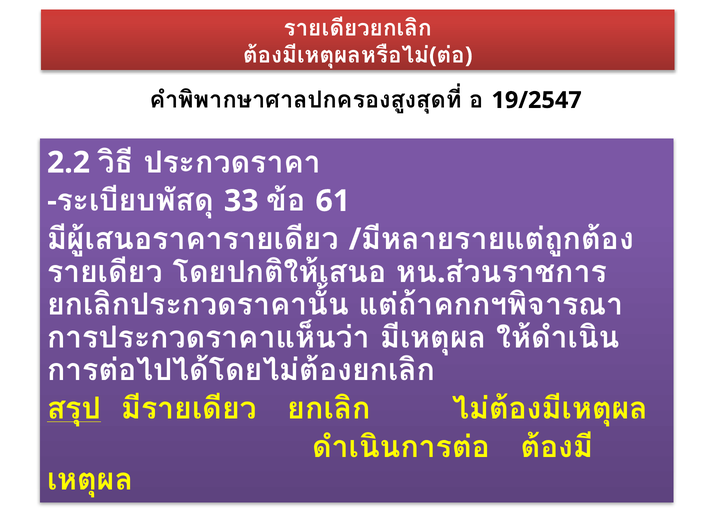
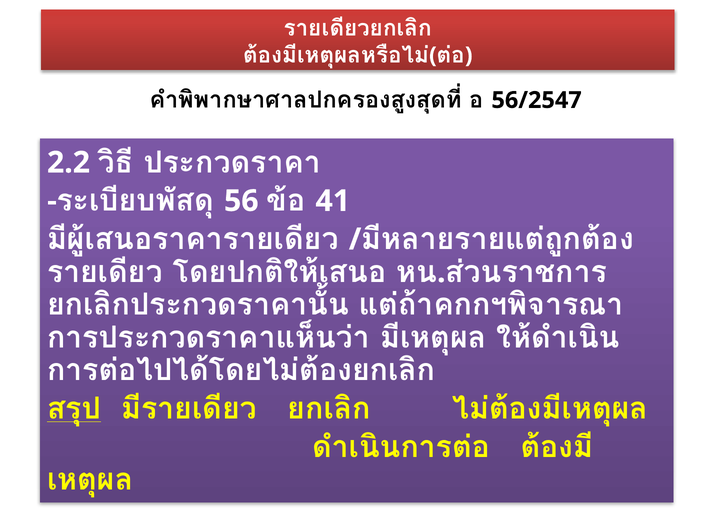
19/2547: 19/2547 -> 56/2547 (537, 100)
33: 33 -> 56 (241, 201)
61: 61 -> 41 (333, 201)
